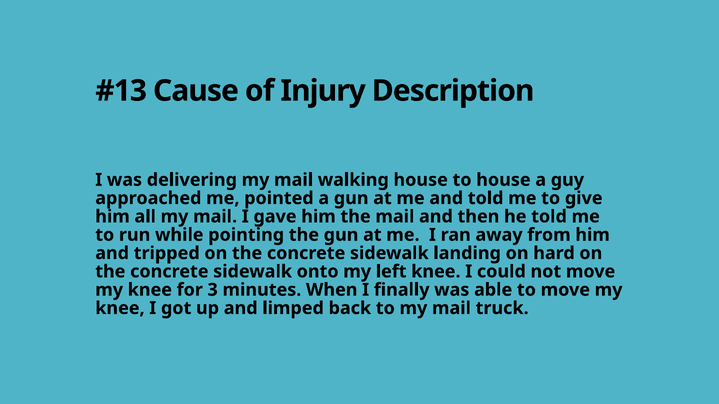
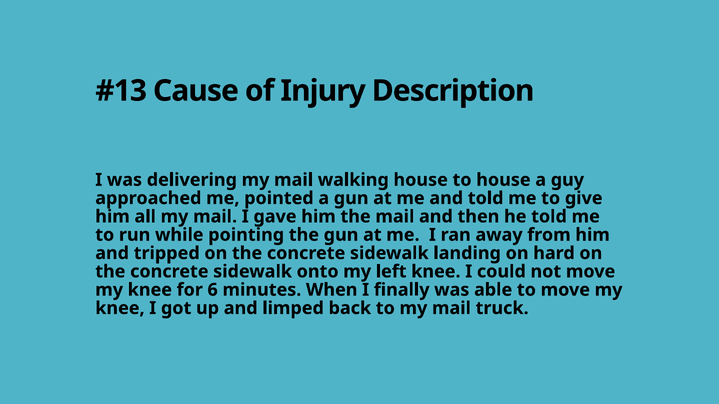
3: 3 -> 6 (213, 290)
